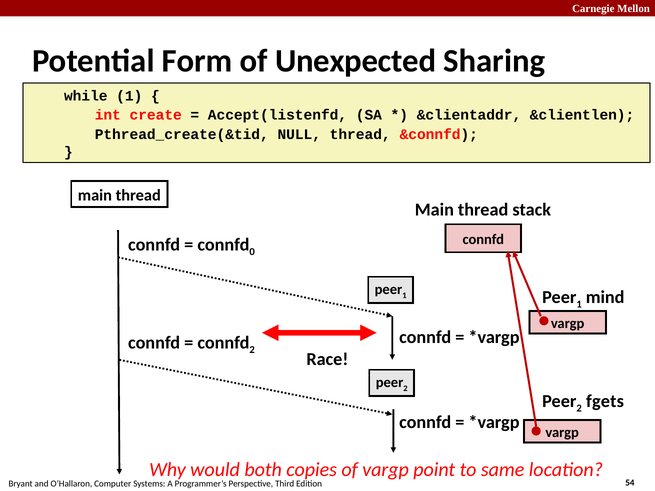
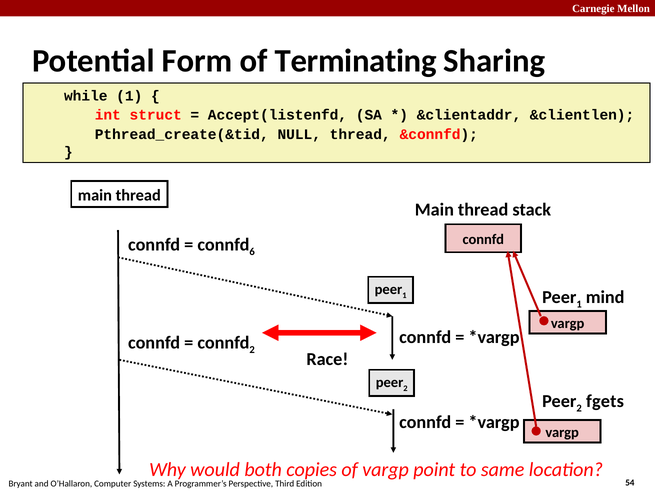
Unexpected: Unexpected -> Terminating (356, 61)
create: create -> struct (156, 115)
0: 0 -> 6 (252, 252)
